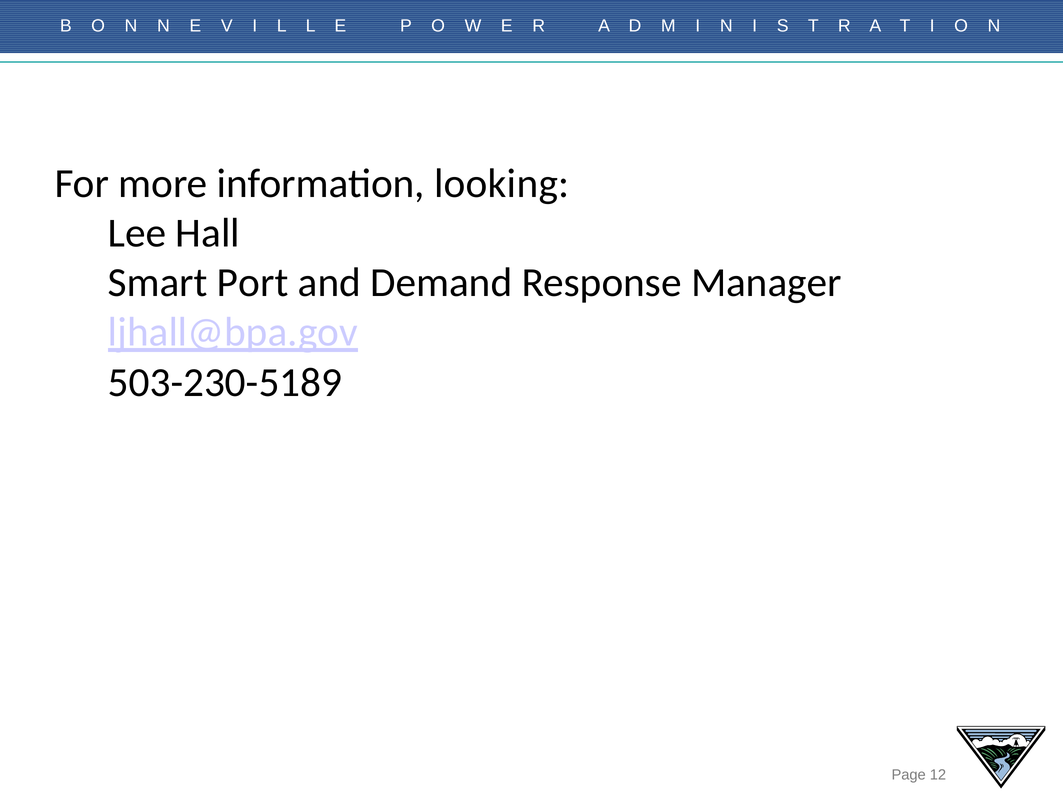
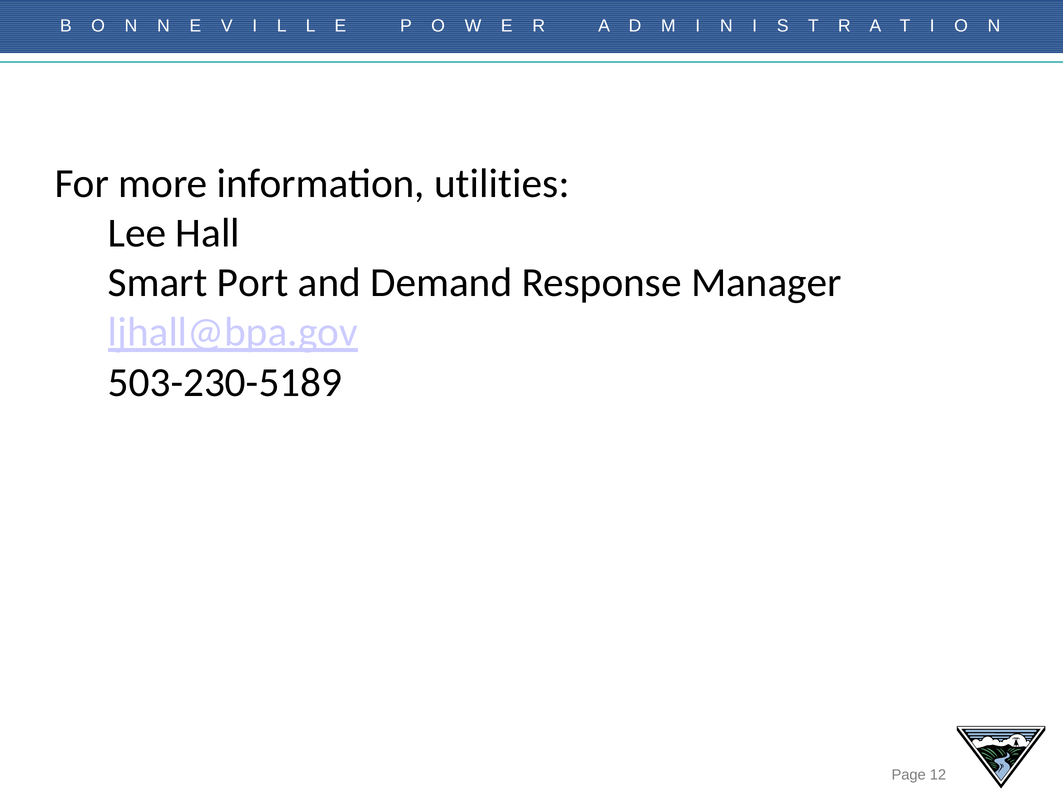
looking: looking -> utilities (502, 184)
